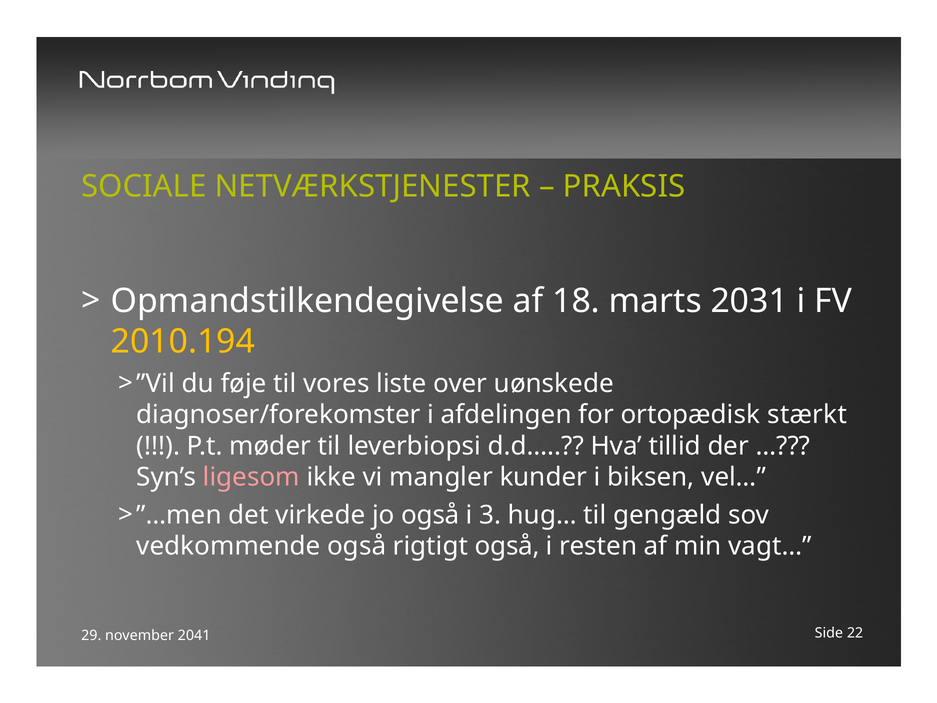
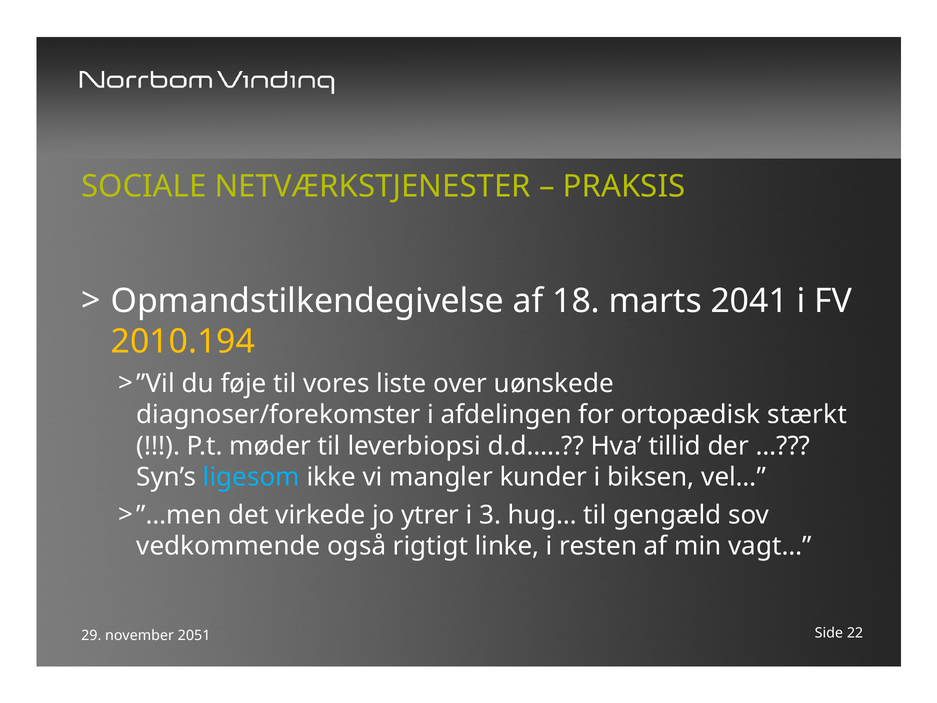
2031: 2031 -> 2041 (749, 301)
ligesom colour: pink -> light blue (251, 477)
jo også: også -> ytrer (430, 515)
rigtigt også: også -> linke (507, 546)
2041: 2041 -> 2051 (194, 635)
